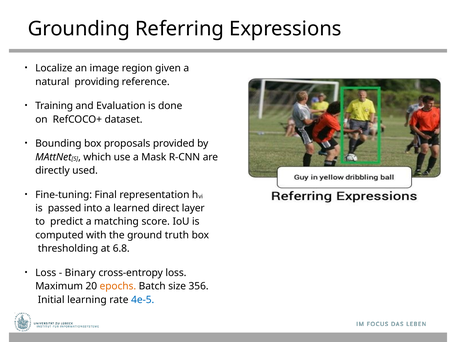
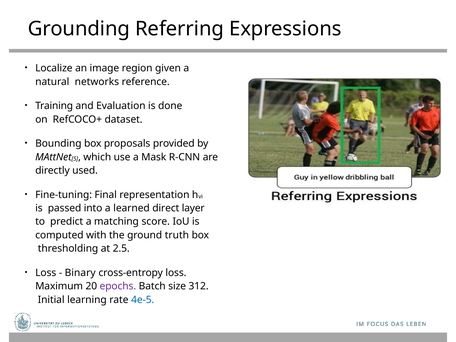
providing: providing -> networks (97, 82)
6.8: 6.8 -> 2.5 (121, 249)
epochs colour: orange -> purple (118, 286)
356: 356 -> 312 (199, 286)
